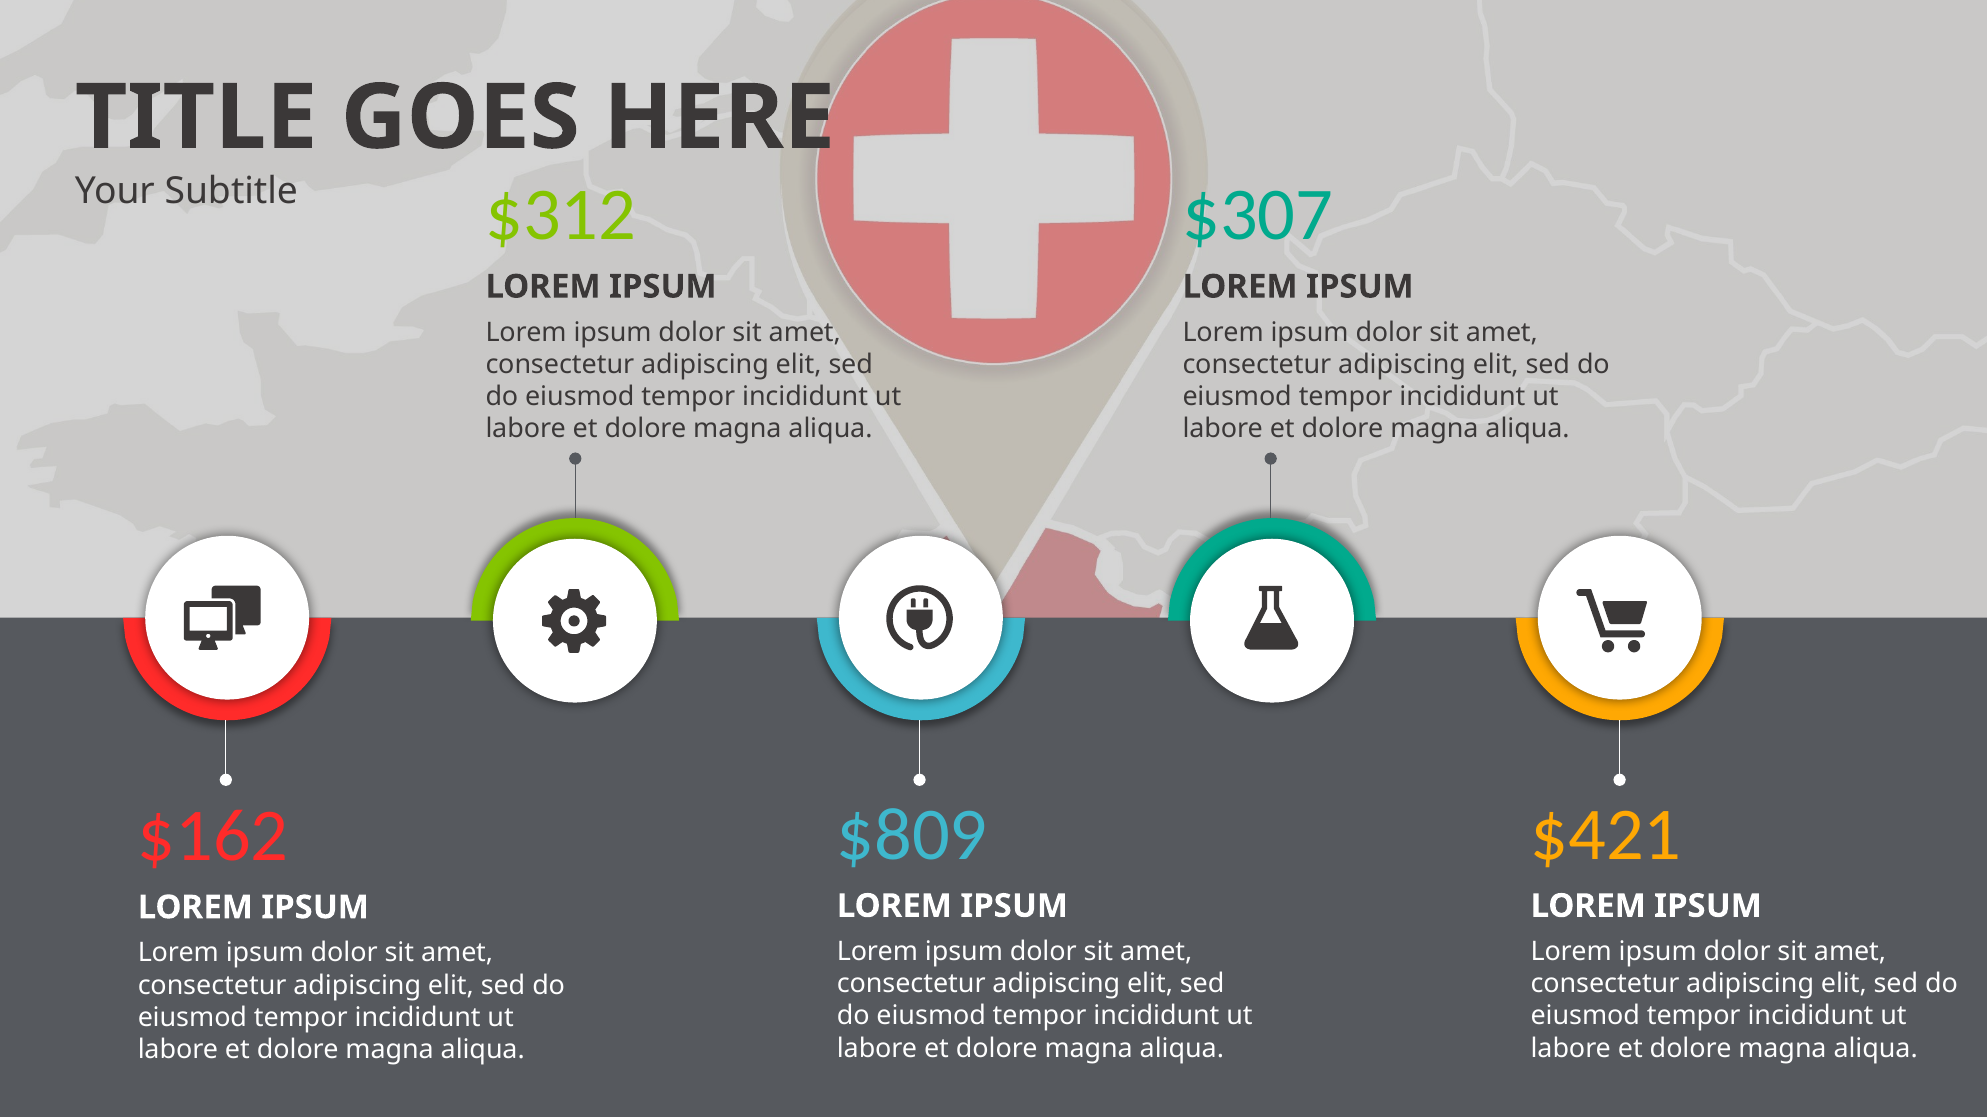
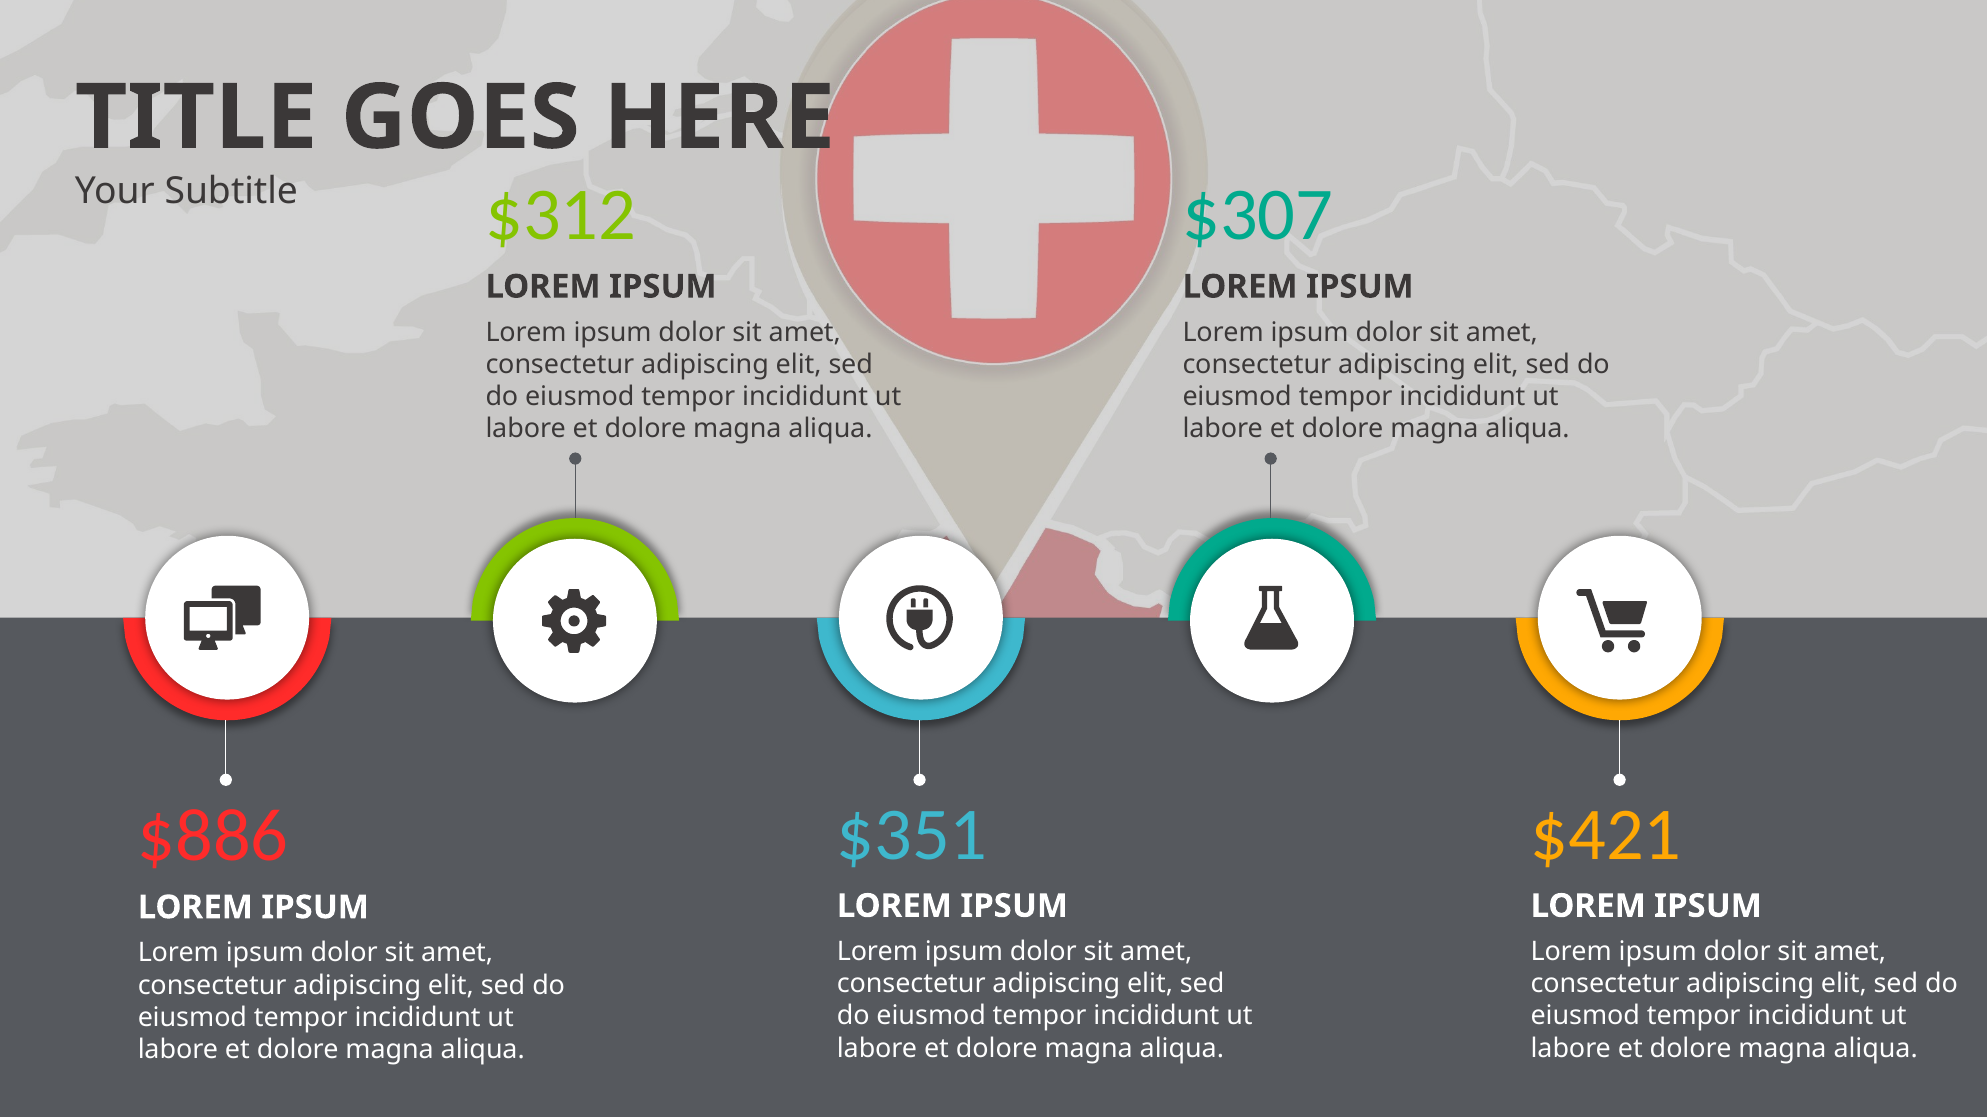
$809: $809 -> $351 (912, 835)
$162: $162 -> $886 (213, 836)
